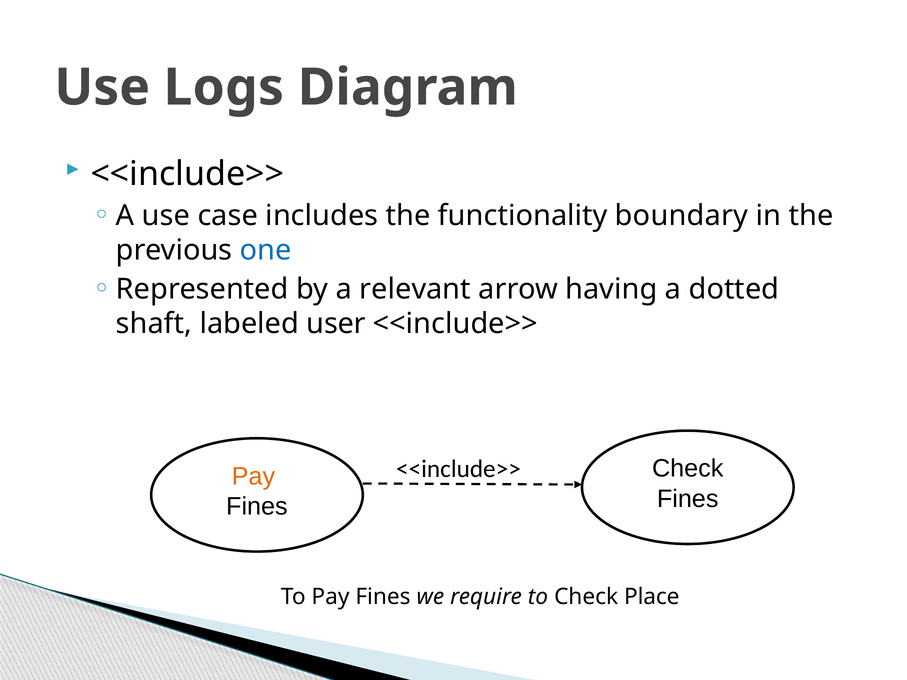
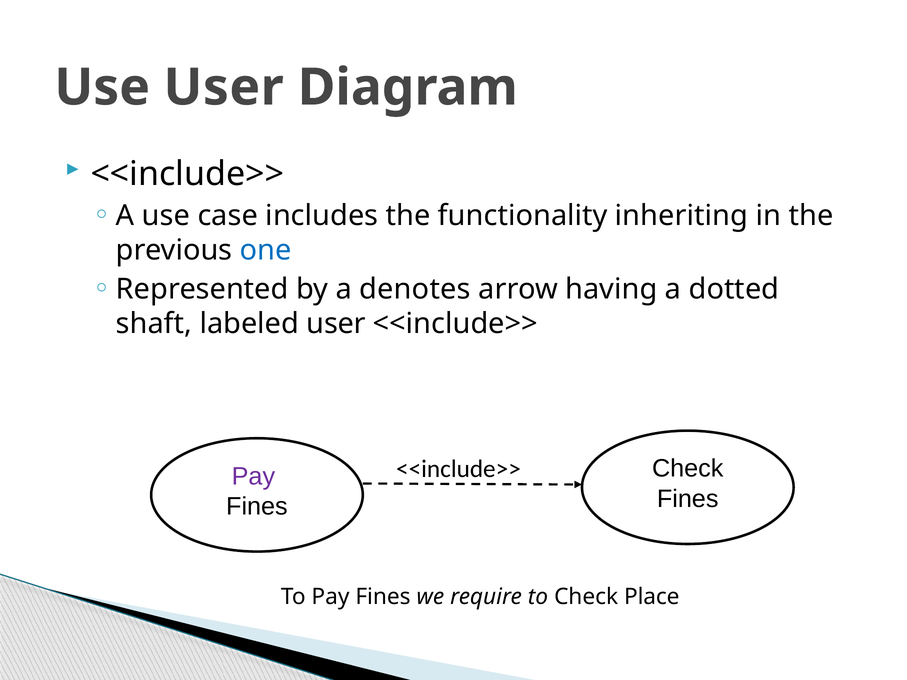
Use Logs: Logs -> User (224, 88)
boundary: boundary -> inheriting (682, 216)
relevant: relevant -> denotes (415, 289)
Pay colour: orange -> purple (253, 476)
